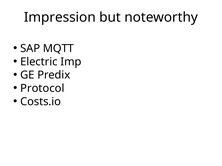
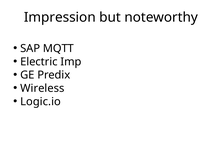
Protocol: Protocol -> Wireless (42, 89)
Costs.io: Costs.io -> Logic.io (41, 102)
